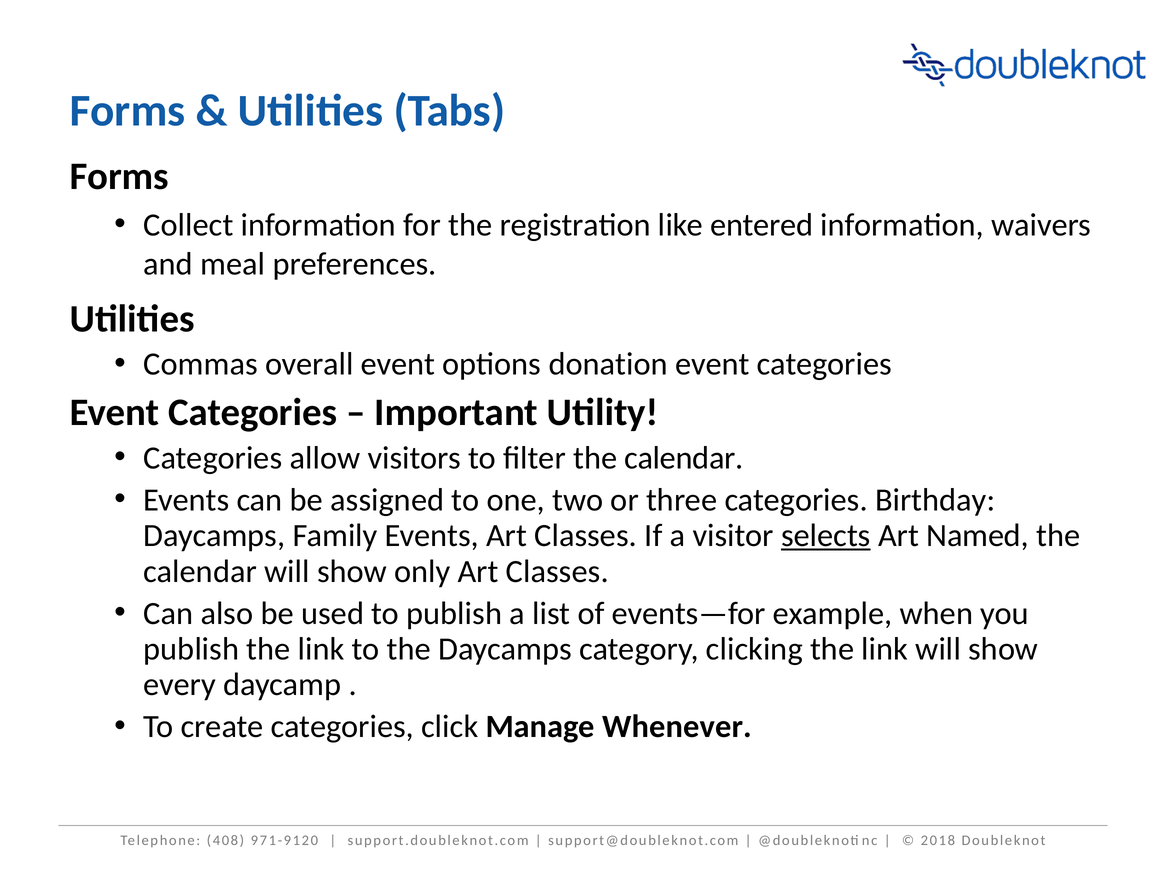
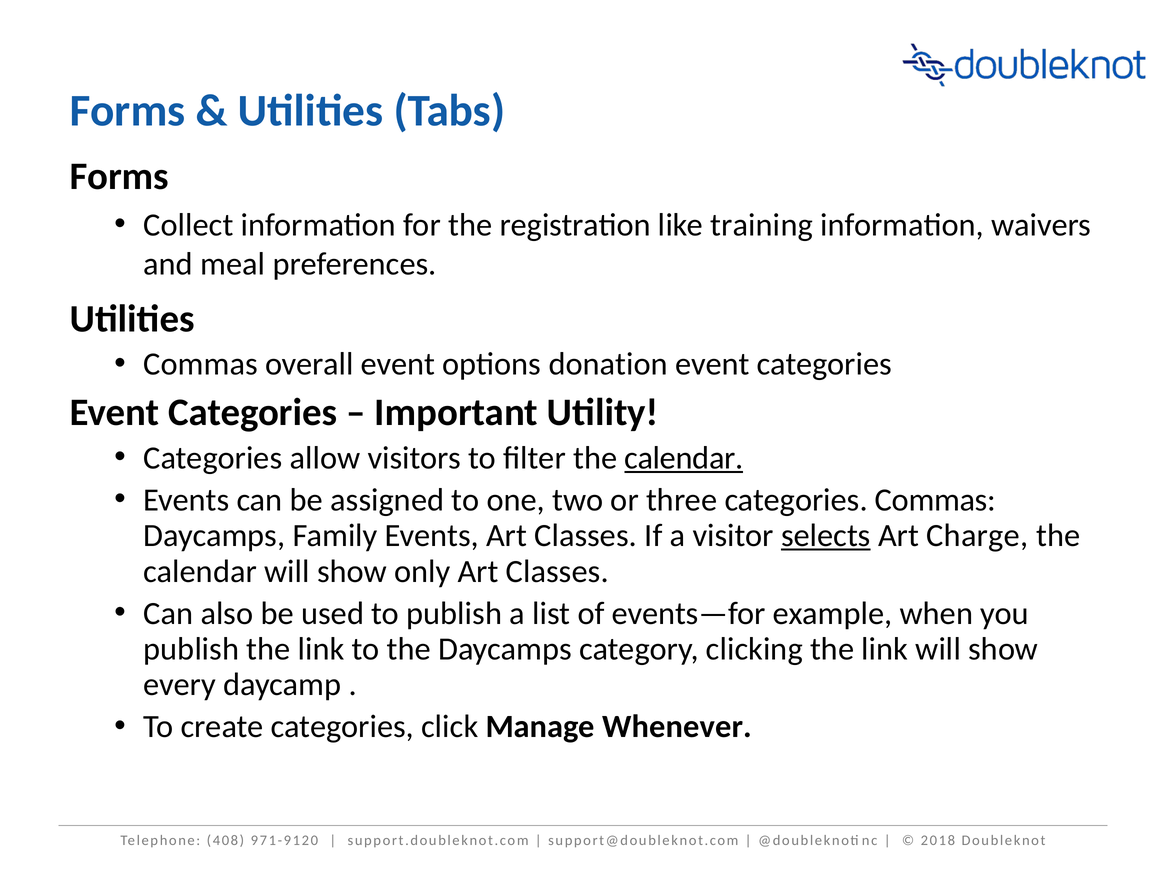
entered: entered -> training (762, 225)
calendar underline: none -> present (684, 458)
categories Birthday: Birthday -> Commas (935, 500)
Named: Named -> Charge (977, 536)
